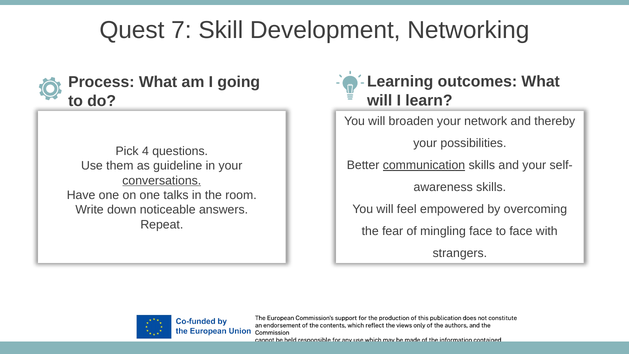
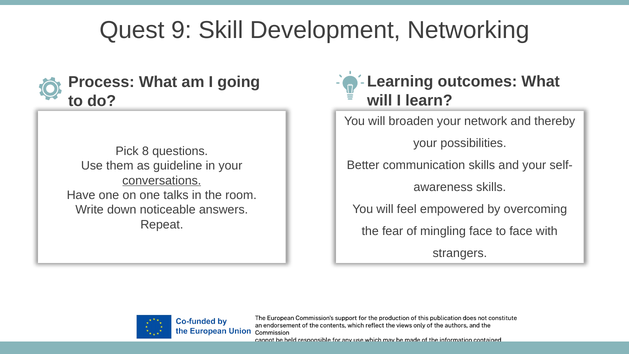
7: 7 -> 9 (181, 30)
4: 4 -> 8 (145, 151)
communication underline: present -> none (424, 165)
